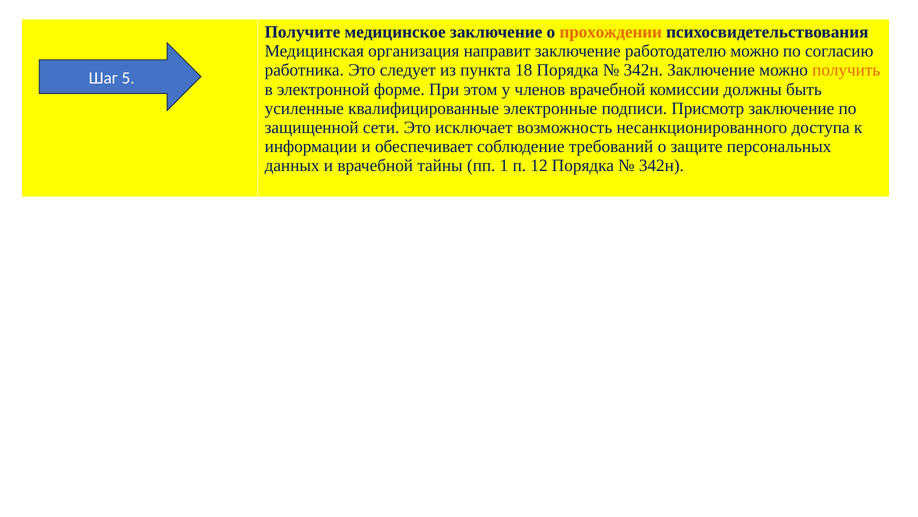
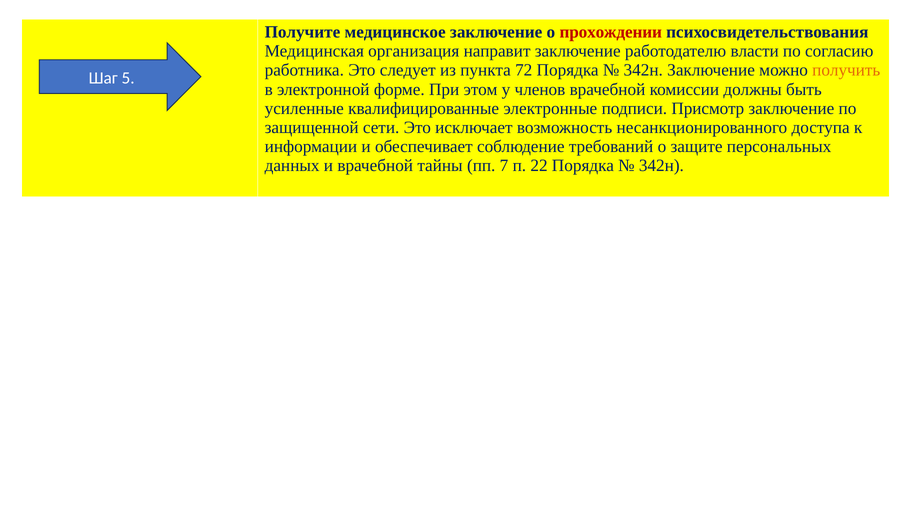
прохождении colour: orange -> red (611, 32)
работодателю можно: можно -> власти (755, 51)
18: 18 -> 72 (524, 70)
1: 1 -> 7 (504, 165)
12: 12 -> 22 (539, 165)
